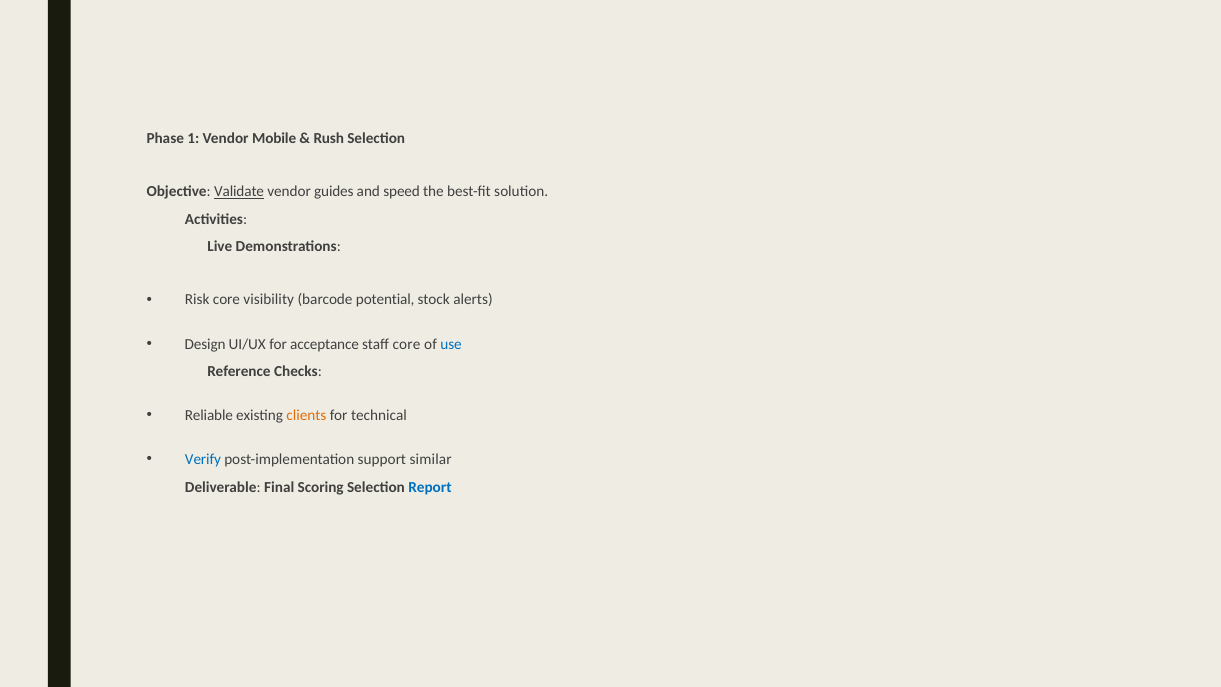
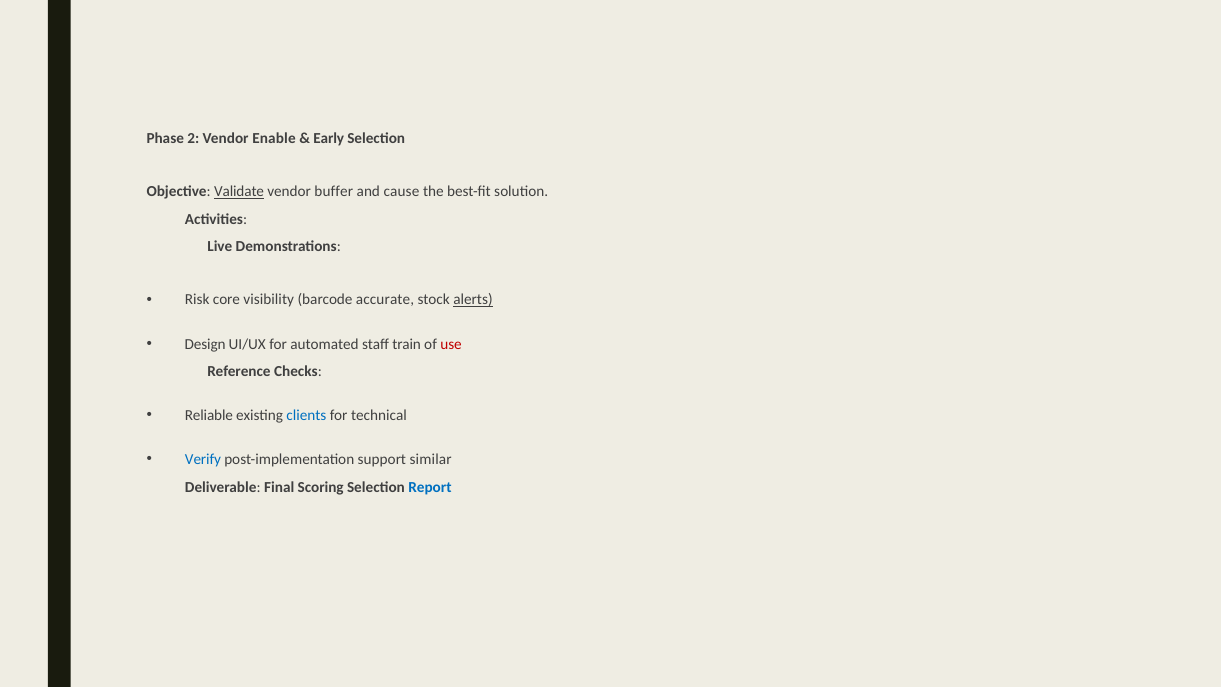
1: 1 -> 2 (193, 138)
Mobile: Mobile -> Enable (274, 138)
Rush: Rush -> Early (329, 138)
guides: guides -> buffer (334, 192)
speed: speed -> cause (401, 192)
potential: potential -> accurate (385, 300)
alerts underline: none -> present (473, 300)
acceptance: acceptance -> automated (324, 344)
staff core: core -> train (407, 344)
use colour: blue -> red (451, 344)
clients colour: orange -> blue (306, 415)
